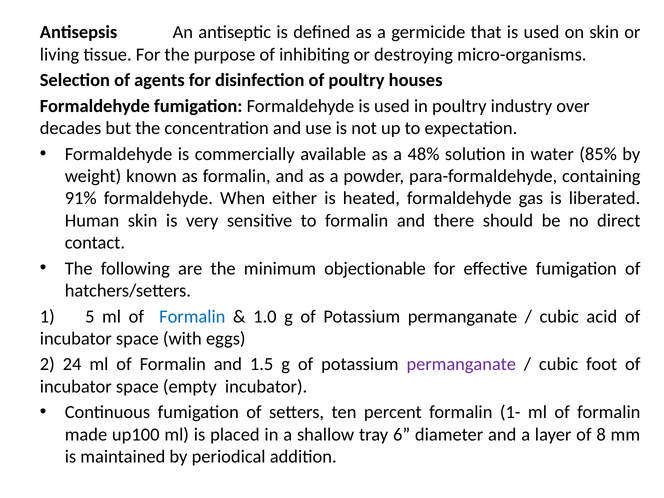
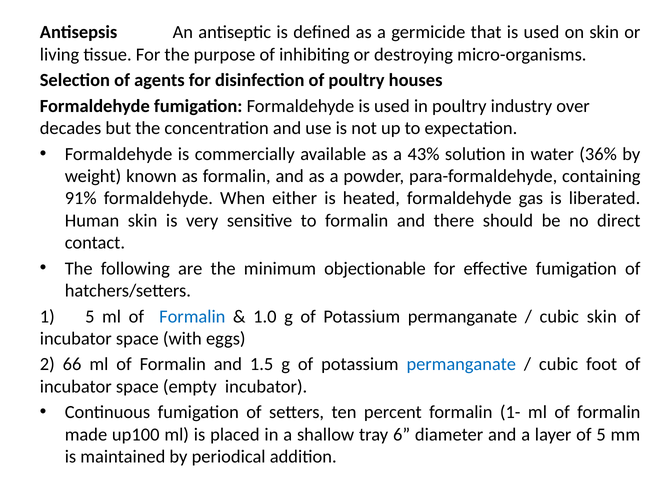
48%: 48% -> 43% (424, 154)
85%: 85% -> 36% (598, 154)
cubic acid: acid -> skin (602, 316)
24: 24 -> 66 (72, 364)
permanganate colour: purple -> blue (461, 364)
of 8: 8 -> 5 (601, 435)
